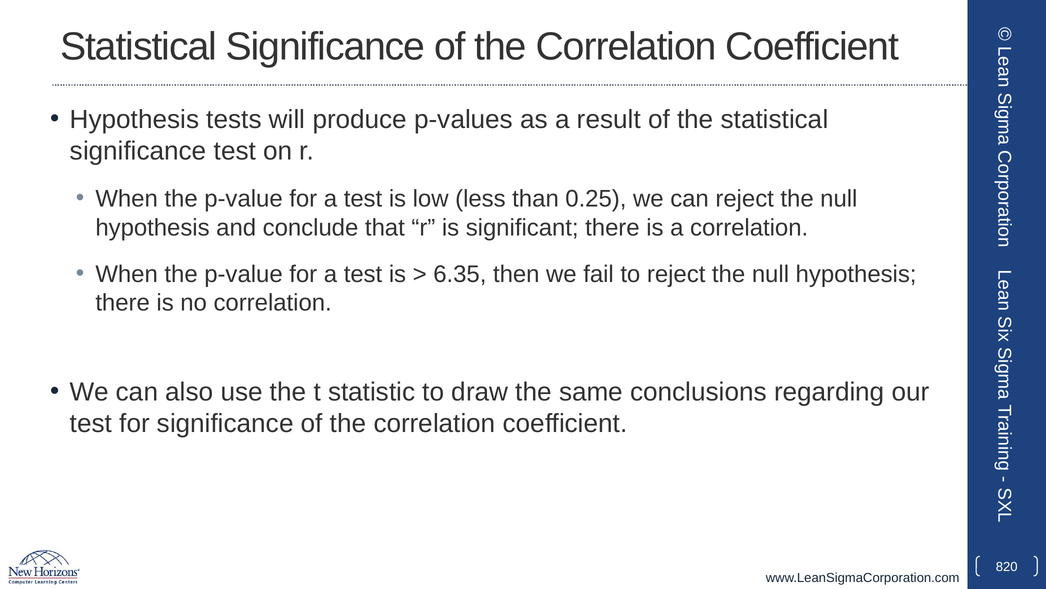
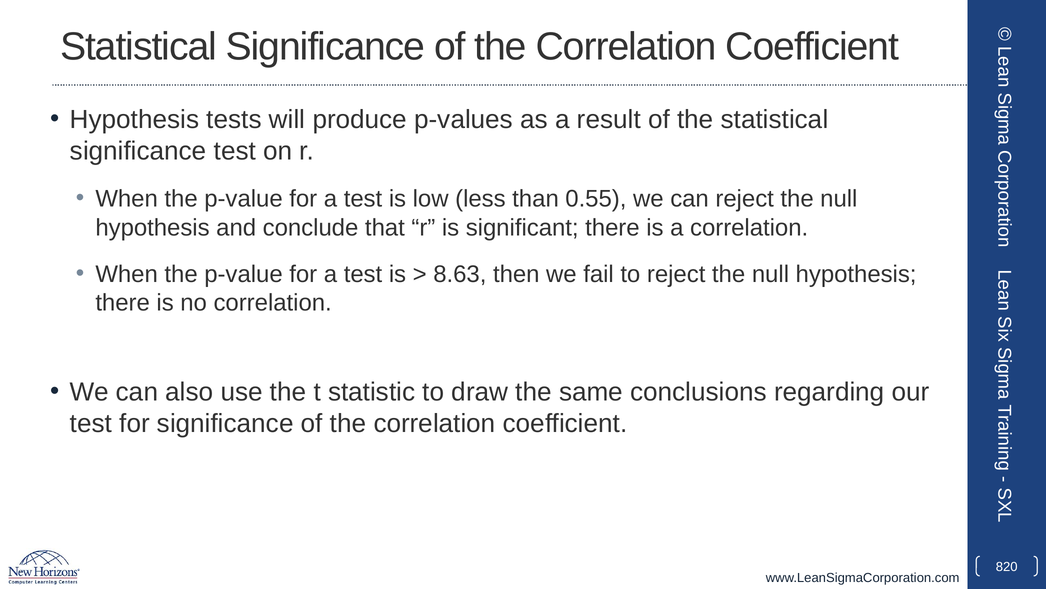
0.25: 0.25 -> 0.55 (596, 199)
6.35: 6.35 -> 8.63 (460, 274)
